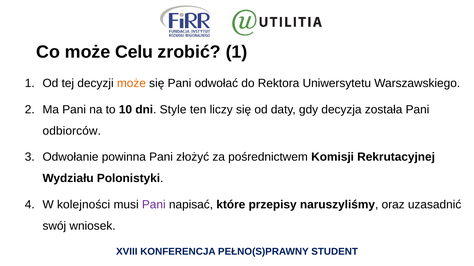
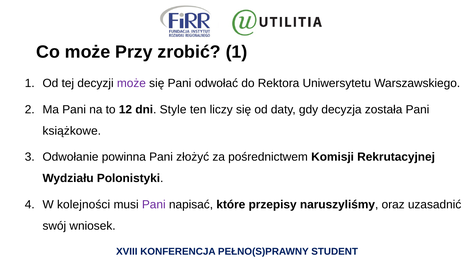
Celu: Celu -> Przy (134, 52)
może colour: orange -> purple (131, 84)
10: 10 -> 12 (125, 110)
odbiorców: odbiorców -> książkowe (72, 131)
